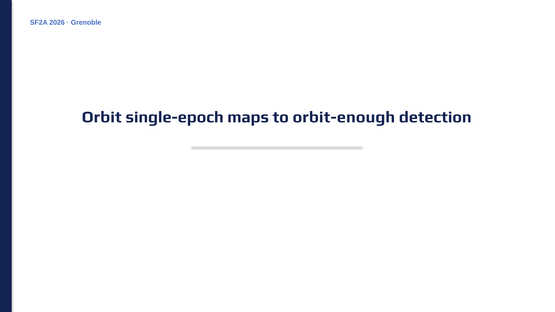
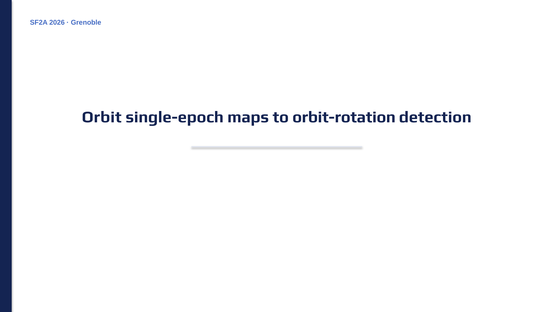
orbit-enough: orbit-enough -> orbit-rotation (344, 117)
